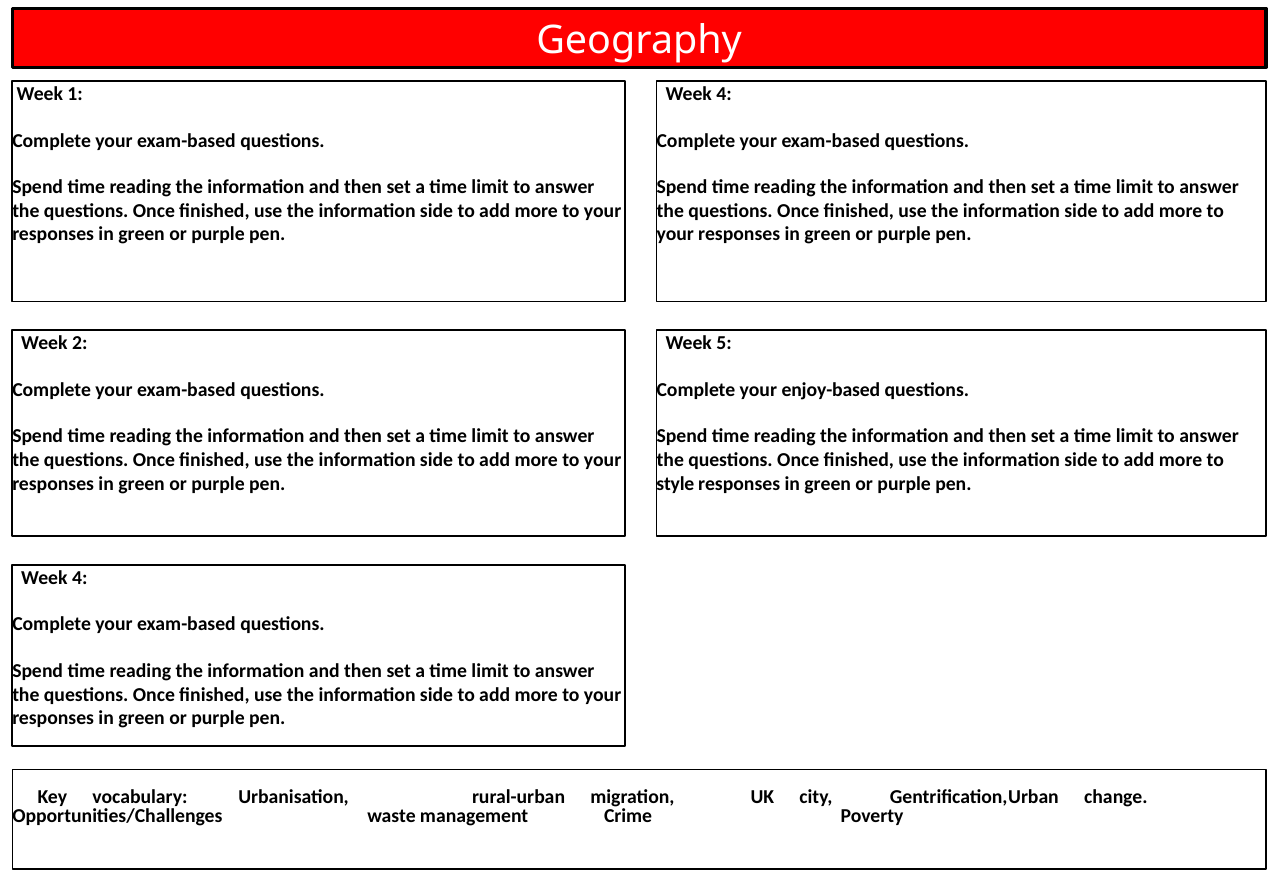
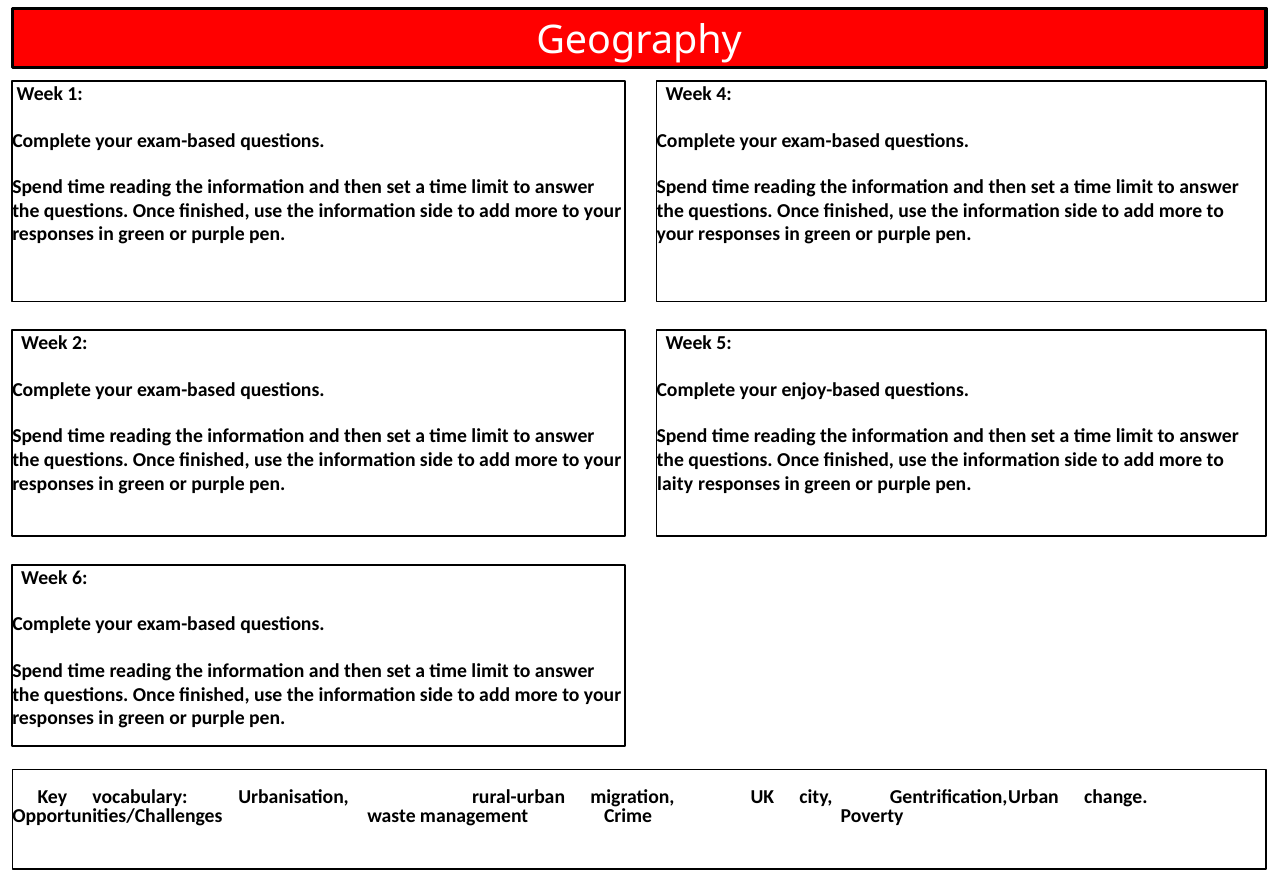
style: style -> laity (675, 484)
4: 4 -> 6 (80, 578)
